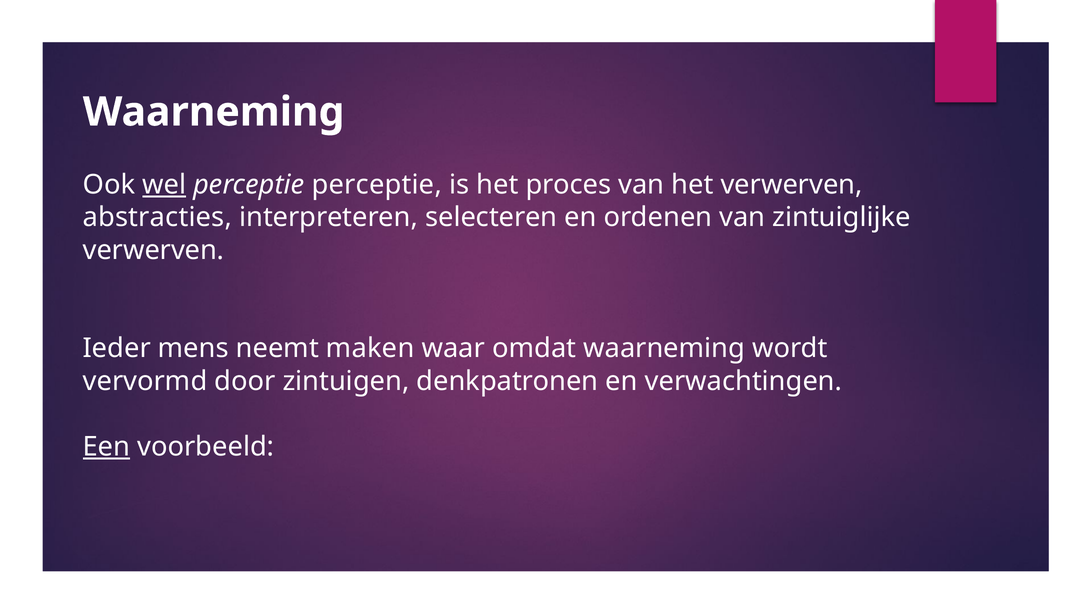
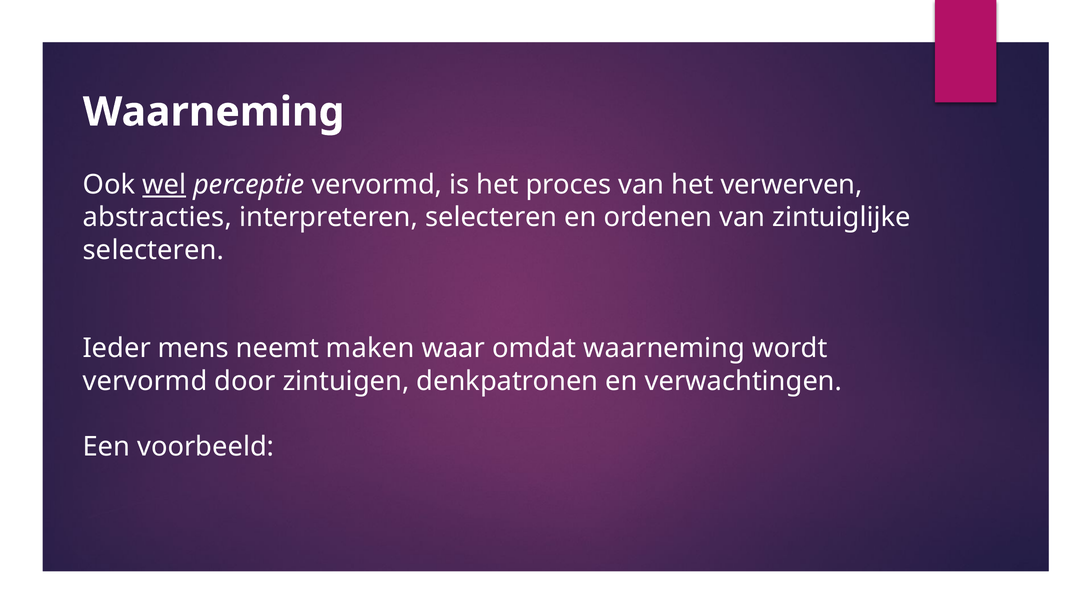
perceptie perceptie: perceptie -> vervormd (377, 185)
verwerven: verwerven -> selecteren (153, 250)
Een underline: present -> none (107, 447)
